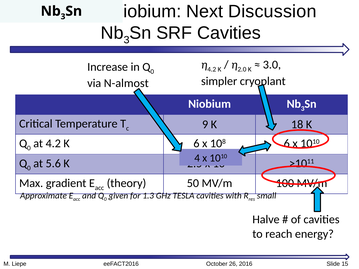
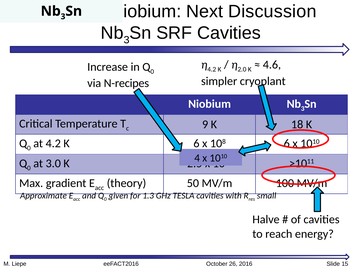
3.0: 3.0 -> 4.6 (272, 65)
N-almost: N-almost -> N-recipes (126, 83)
5.6: 5.6 -> 3.0 (53, 163)
